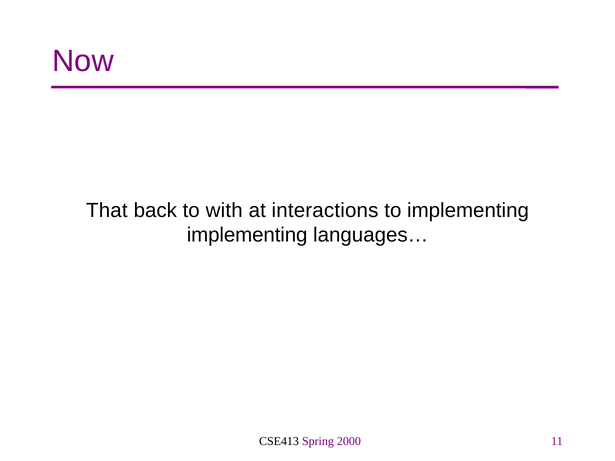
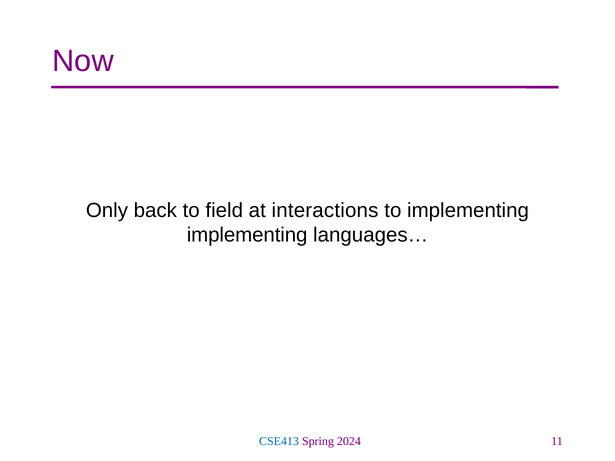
That: That -> Only (107, 211)
with: with -> field (224, 211)
CSE413 colour: black -> blue (279, 442)
2000: 2000 -> 2024 (349, 442)
